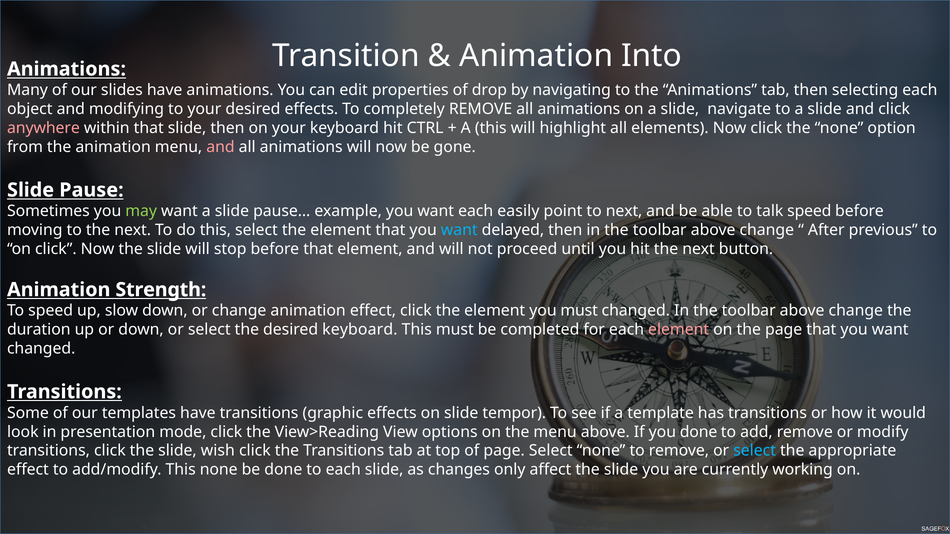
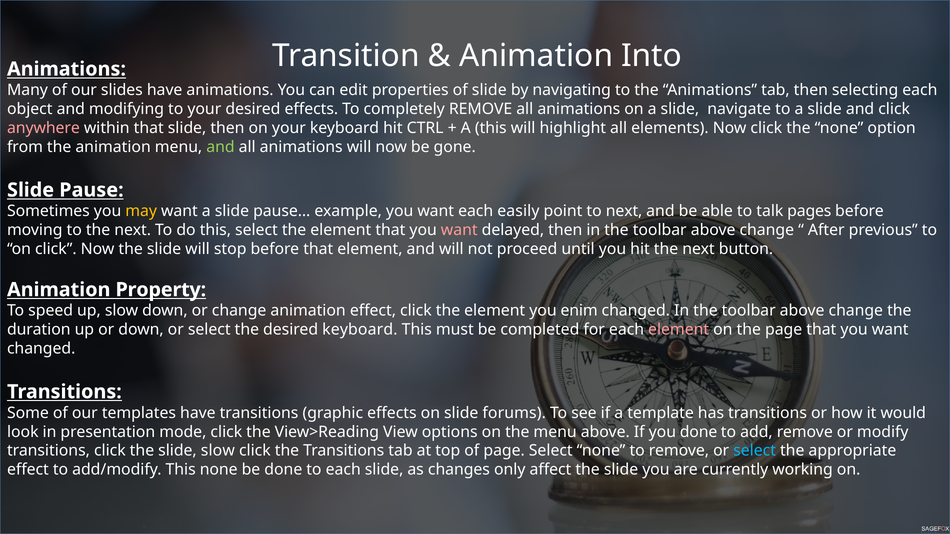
of drop: drop -> slide (489, 90)
and colour: pink -> light green (220, 147)
may colour: light green -> yellow (141, 211)
talk speed: speed -> pages (809, 211)
want colour: light blue -> pink (459, 230)
Strength: Strength -> Property (161, 290)
you must: must -> enim (579, 311)
tempor: tempor -> forums (514, 413)
slide wish: wish -> slow (218, 451)
